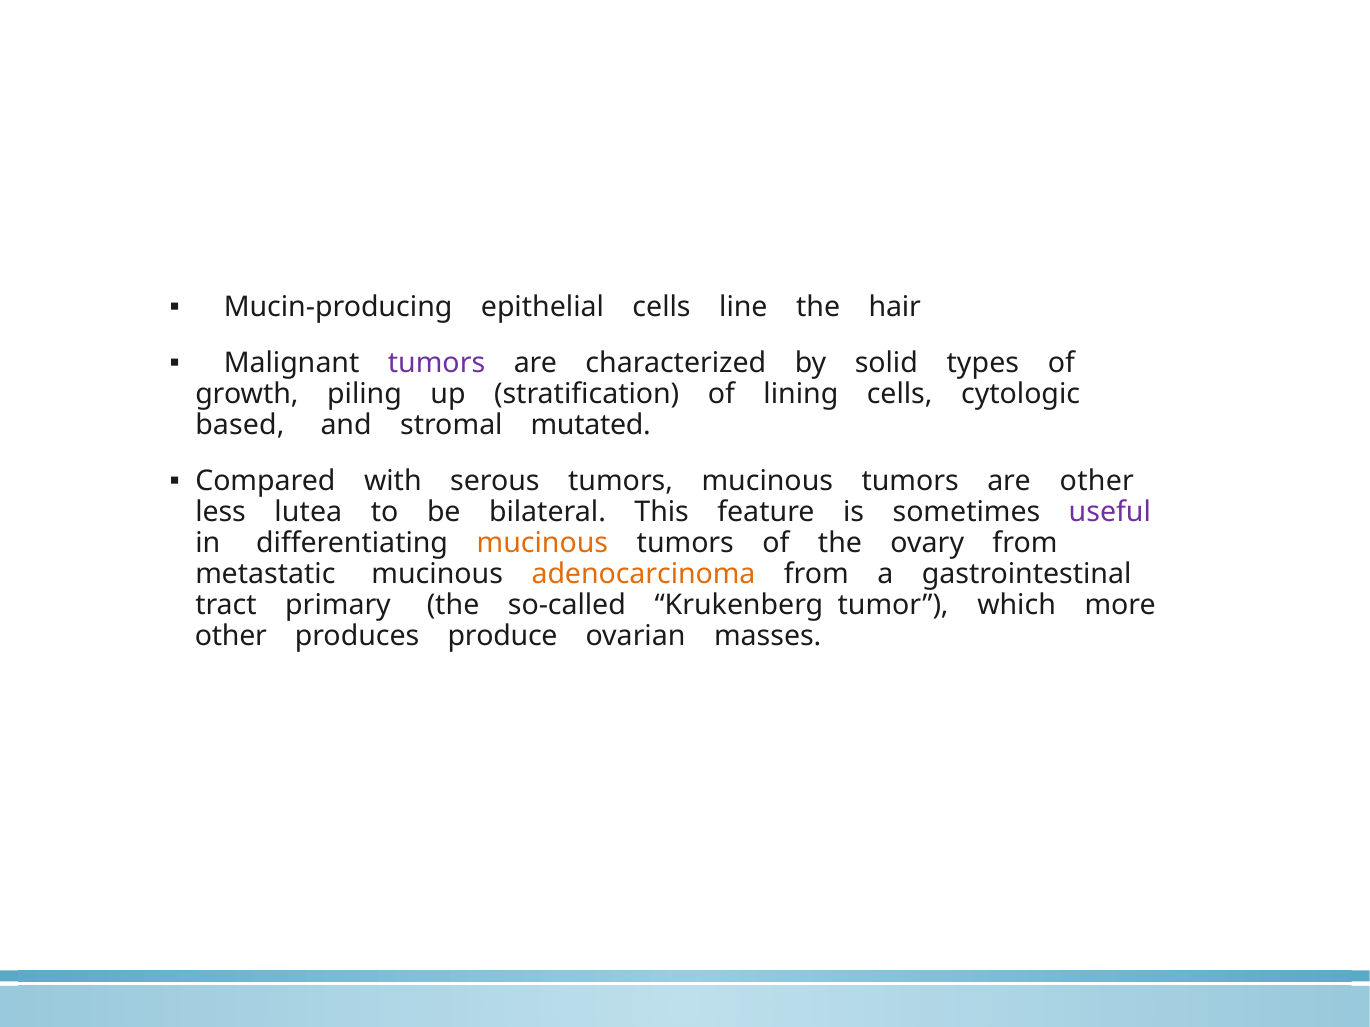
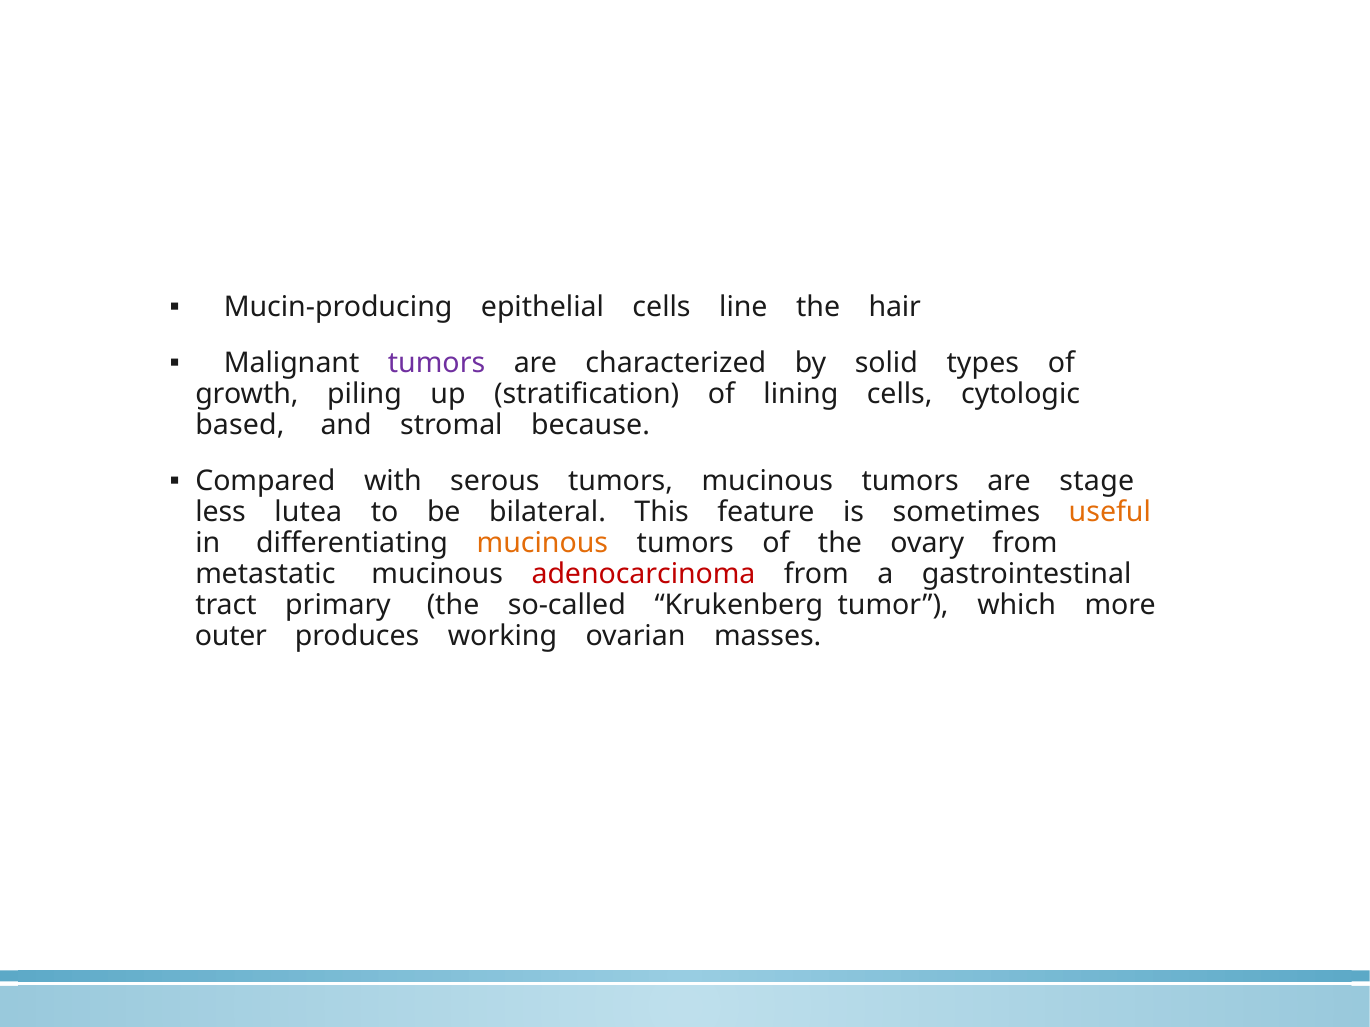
mutated: mutated -> because (590, 425)
are other: other -> stage (1097, 482)
useful colour: purple -> orange (1110, 513)
adenocarcinoma colour: orange -> red (644, 574)
other: other -> outer (231, 636)
produce: produce -> working (502, 636)
